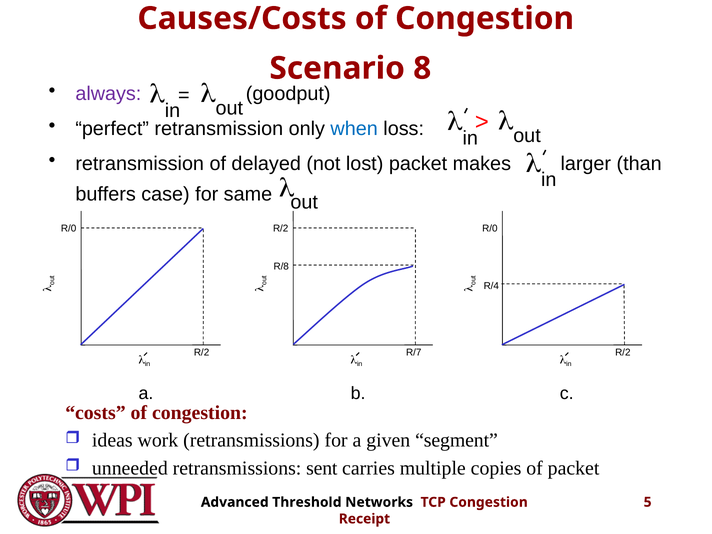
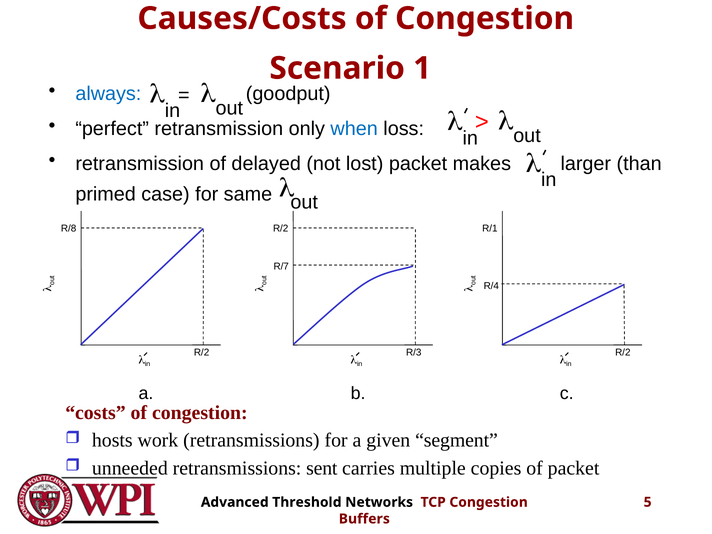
8: 8 -> 1 (422, 68)
always colour: purple -> blue (108, 94)
buffers: buffers -> primed (106, 194)
R/0: R/0 -> R/8 (69, 228)
R/0: R/0 -> R/1 (490, 228)
R/8: R/8 -> R/7 (281, 267)
R/7: R/7 -> R/3 (414, 353)
ideas: ideas -> hosts (112, 440)
Receipt: Receipt -> Buffers (364, 519)
